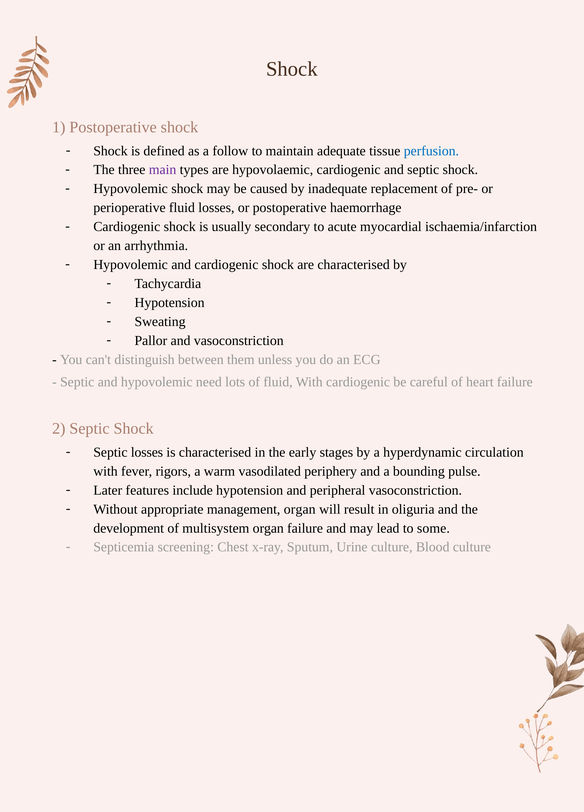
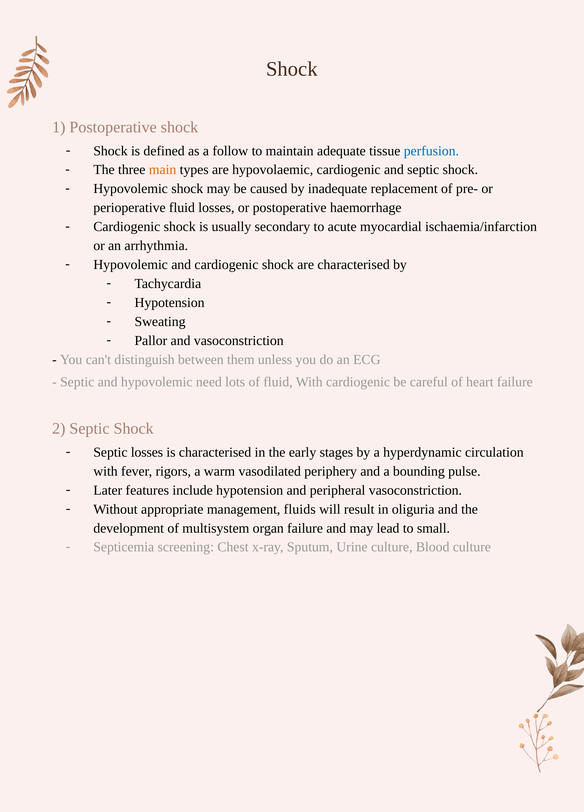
main colour: purple -> orange (163, 170)
management organ: organ -> fluids (300, 509)
some: some -> small (433, 528)
